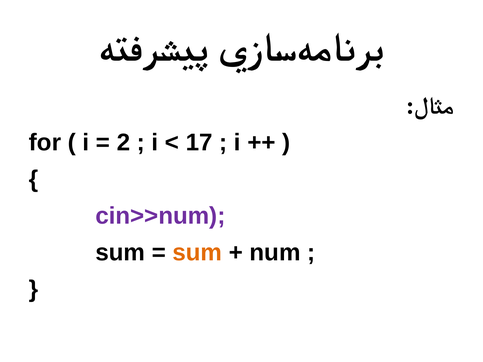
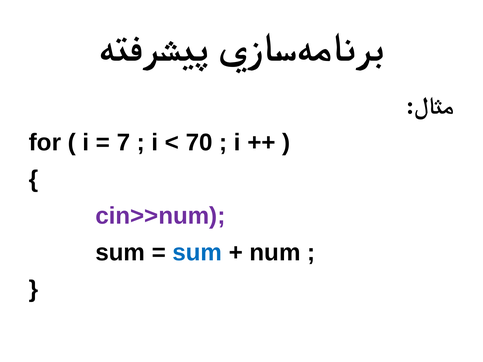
2: 2 -> 7 (123, 143)
17: 17 -> 70 (199, 143)
sum colour: orange -> blue (197, 253)
